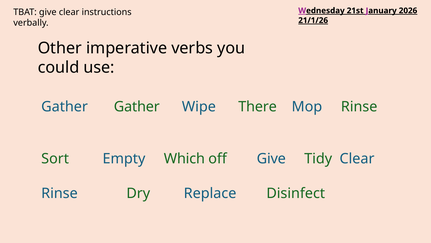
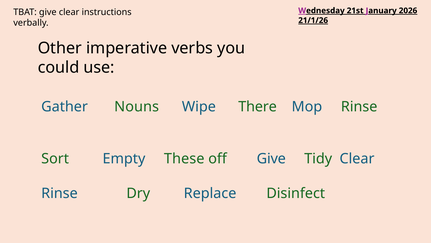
Gather Gather: Gather -> Nouns (137, 107)
Which: Which -> These (184, 158)
